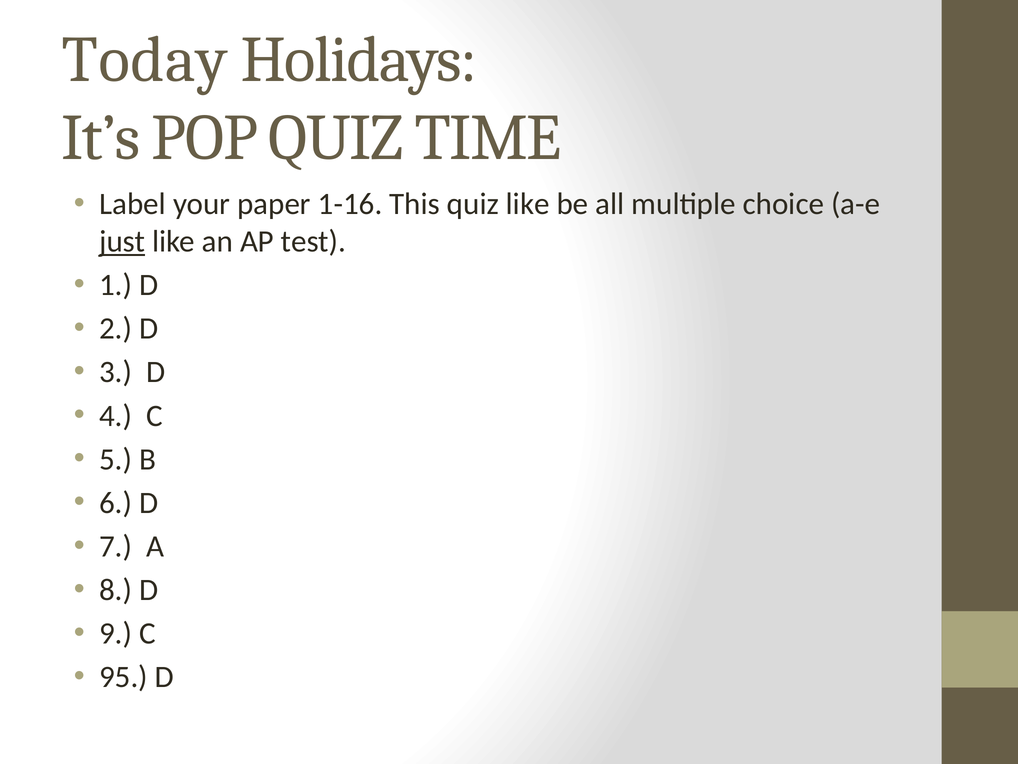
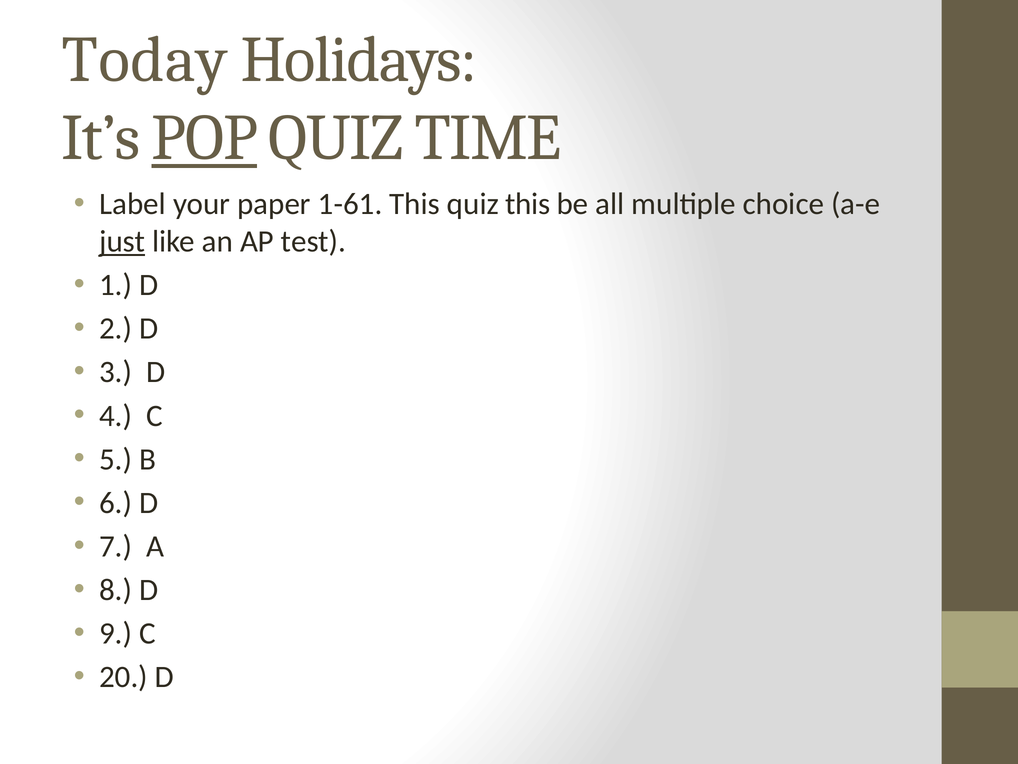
POP underline: none -> present (205, 138)
1-16: 1-16 -> 1-61 (350, 204)
quiz like: like -> this (528, 204)
95: 95 -> 20 (124, 677)
